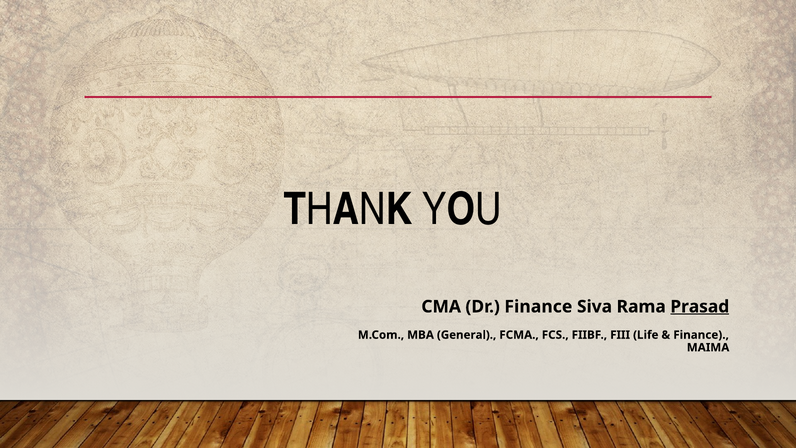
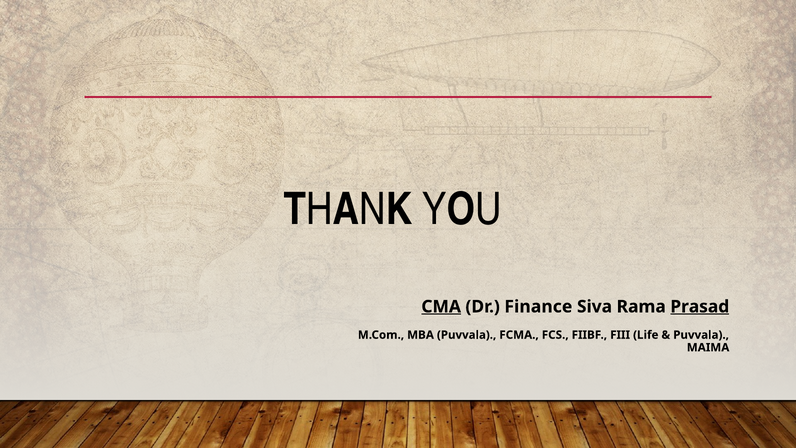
CMA underline: none -> present (441, 306)
MBA General: General -> Puvvala (467, 335)
Finance: Finance -> Puvvala (701, 335)
